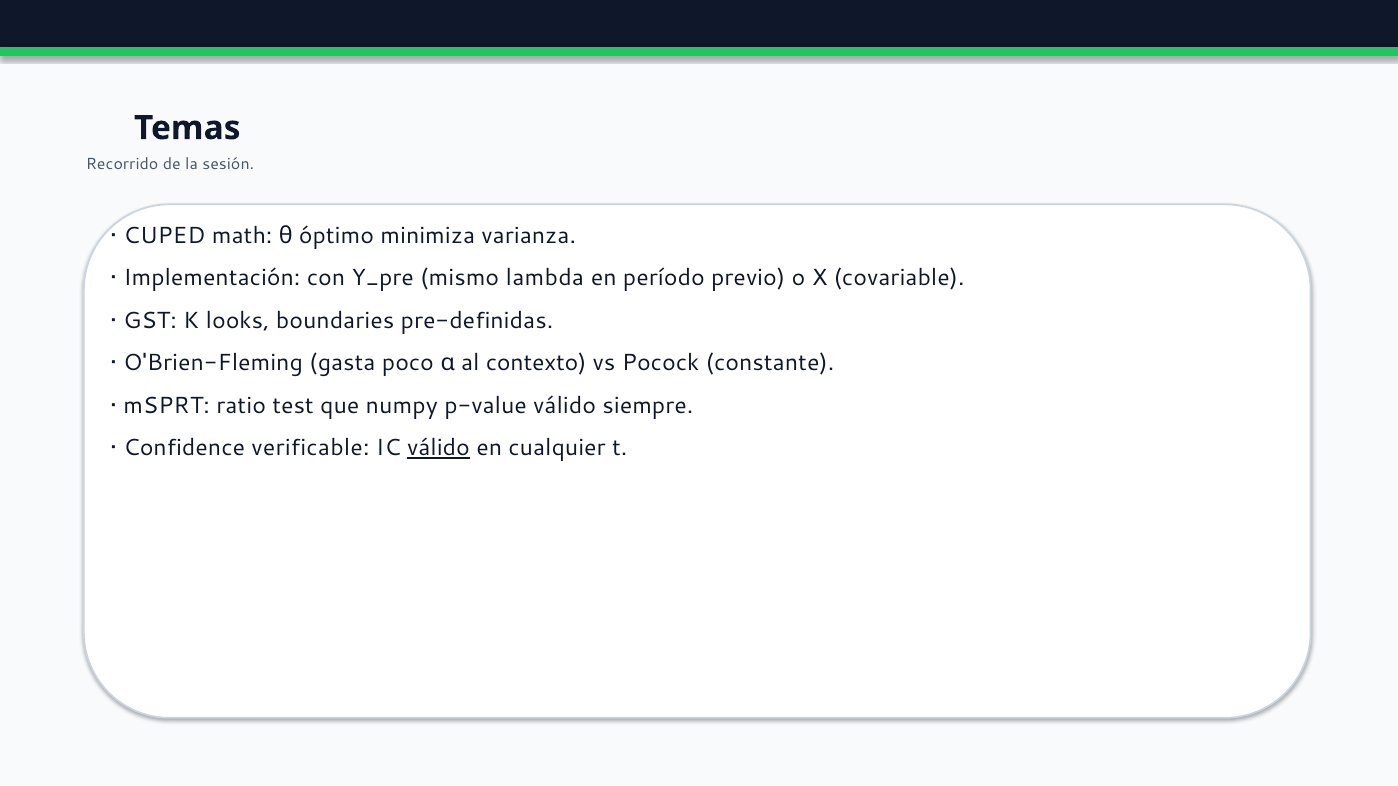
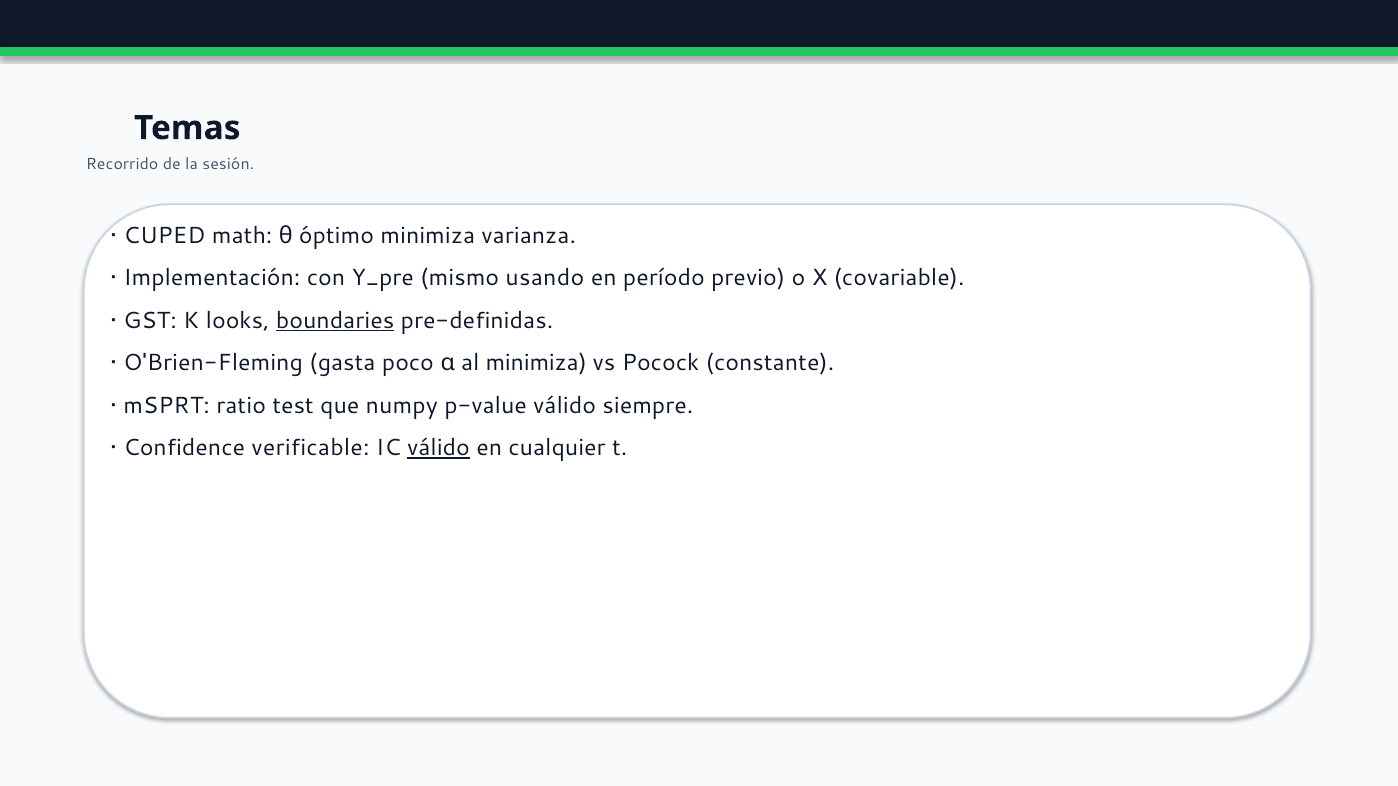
lambda: lambda -> usando (545, 278)
boundaries underline: none -> present (335, 321)
al contexto: contexto -> minimiza (536, 363)
